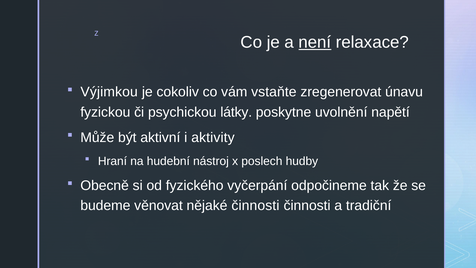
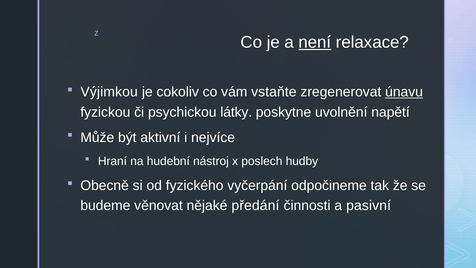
únavu underline: none -> present (404, 92)
aktivity: aktivity -> nejvíce (213, 137)
nějaké činnosti: činnosti -> předání (255, 205)
tradiční: tradiční -> pasivní (369, 205)
